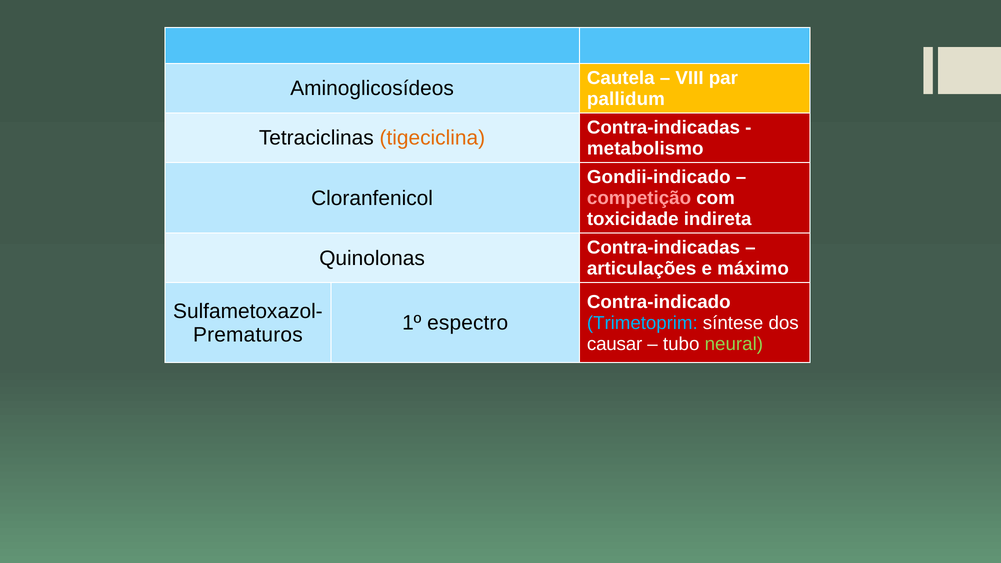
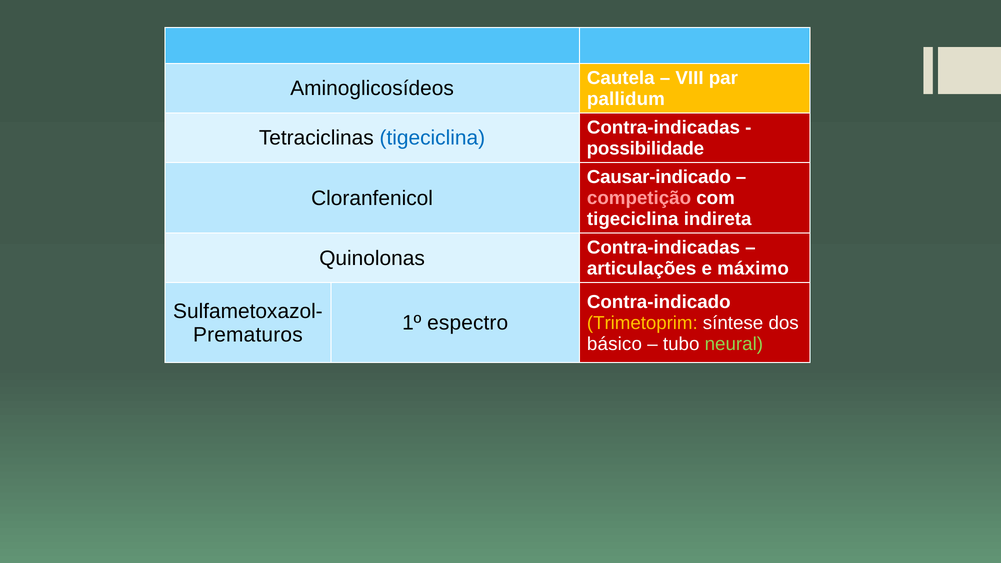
tigeciclina colour: orange -> blue (432, 138)
metabolismo: metabolismo -> possibilidade (645, 149)
Gondii-indicado: Gondii-indicado -> Causar-indicado (659, 177)
toxicidade: toxicidade -> tigeciclina (633, 219)
Trimetoprim colour: light blue -> yellow (642, 323)
causar: causar -> básico (614, 344)
